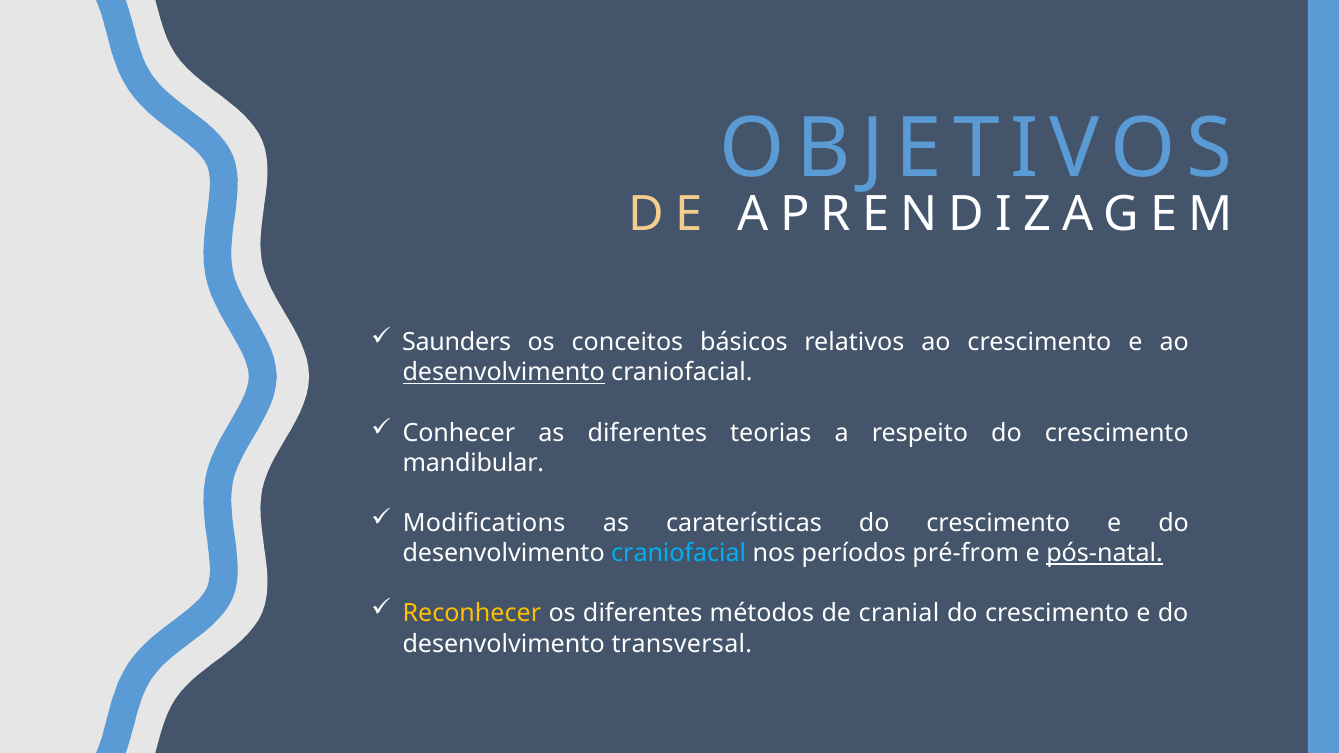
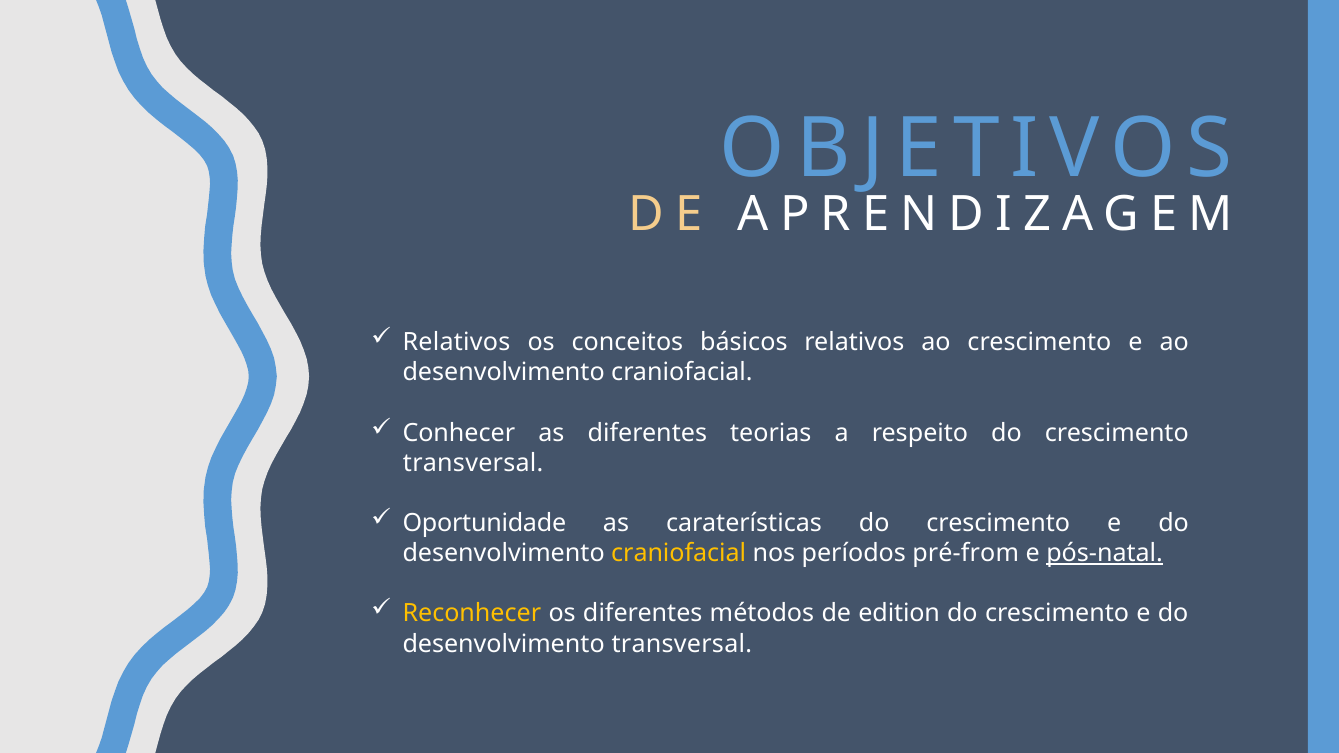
Saunders: Saunders -> Relativos (456, 343)
desenvolvimento underline: present -> none (504, 373)
mandibular: mandibular -> transversal (473, 463)
Modifications: Modifications -> Oportunidade (484, 523)
craniofacial colour: light blue -> yellow (679, 553)
cranial: cranial -> edition (899, 614)
